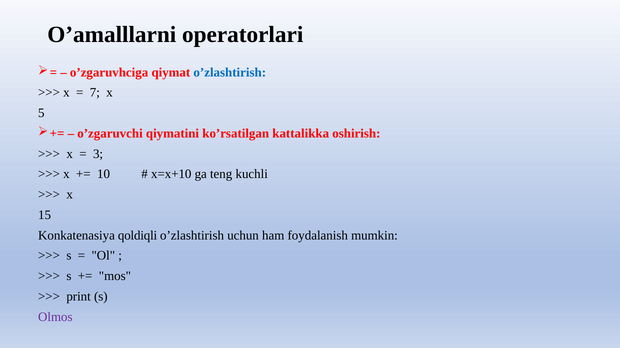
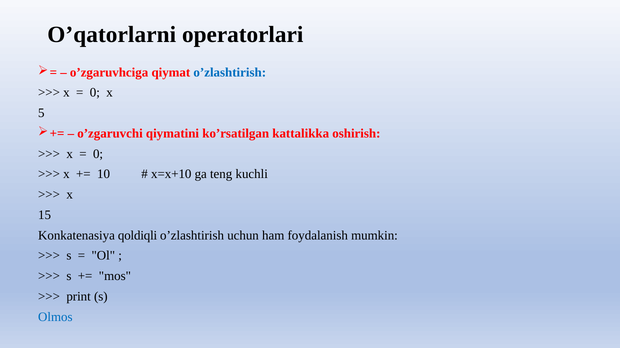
O’amalllarni: O’amalllarni -> O’qatorlarni (112, 35)
7: 7 -> 0 (95, 93)
3: 3 -> 0 (98, 154)
Olmos colour: purple -> blue (55, 317)
